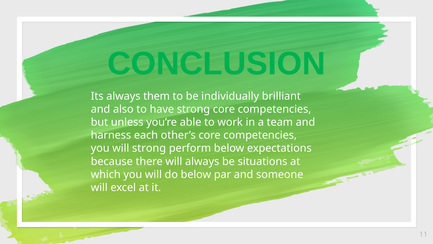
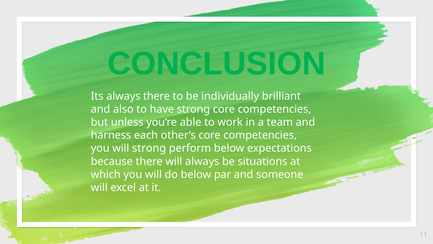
always them: them -> there (157, 96)
